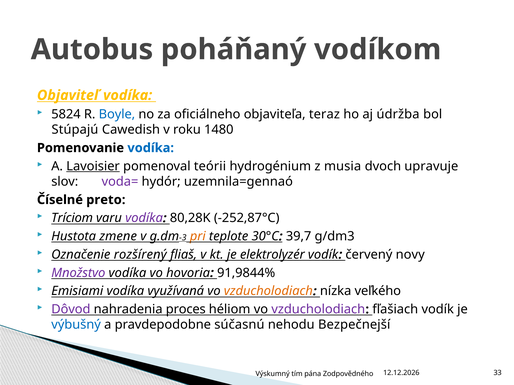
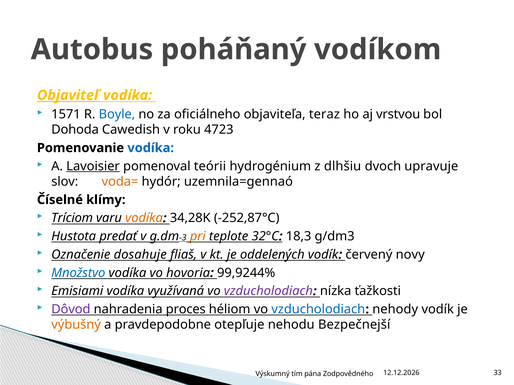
Objaviteľ underline: none -> present (68, 95)
5824: 5824 -> 1571 (66, 114)
údržba: údržba -> vrstvou (398, 114)
Stúpajú: Stúpajú -> Dohoda (75, 130)
1480: 1480 -> 4723 (219, 130)
musia: musia -> dlhšiu (343, 166)
voda= colour: purple -> orange (120, 182)
preto: preto -> klímy (106, 200)
vodíka colour: purple -> orange (144, 218)
80,28K: 80,28K -> 34,28K (190, 218)
zmene: zmene -> predať (118, 237)
30°C: 30°C -> 32°C (265, 237)
39,7: 39,7 -> 18,3 (299, 237)
rozšírený: rozšírený -> dosahuje (140, 255)
elektrolyzér: elektrolyzér -> oddelených (272, 255)
Množstvo colour: purple -> blue (78, 273)
91,9844%: 91,9844% -> 99,9244% (246, 273)
vzducholodiach colour: orange -> purple (268, 291)
veľkého: veľkého -> ťažkosti (378, 291)
vzducholodiach colour: purple -> blue (318, 310)
fľašiach: fľašiach -> nehody (395, 310)
výbušný colour: blue -> orange (76, 325)
súčasnú: súčasnú -> otepľuje (239, 325)
